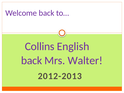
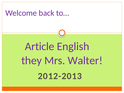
Collins: Collins -> Article (40, 46)
back: back -> they (32, 61)
